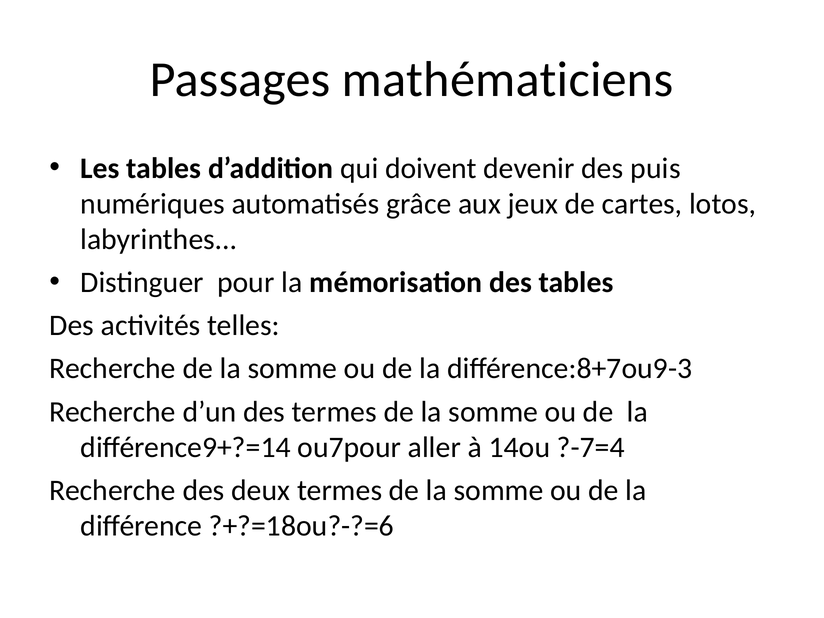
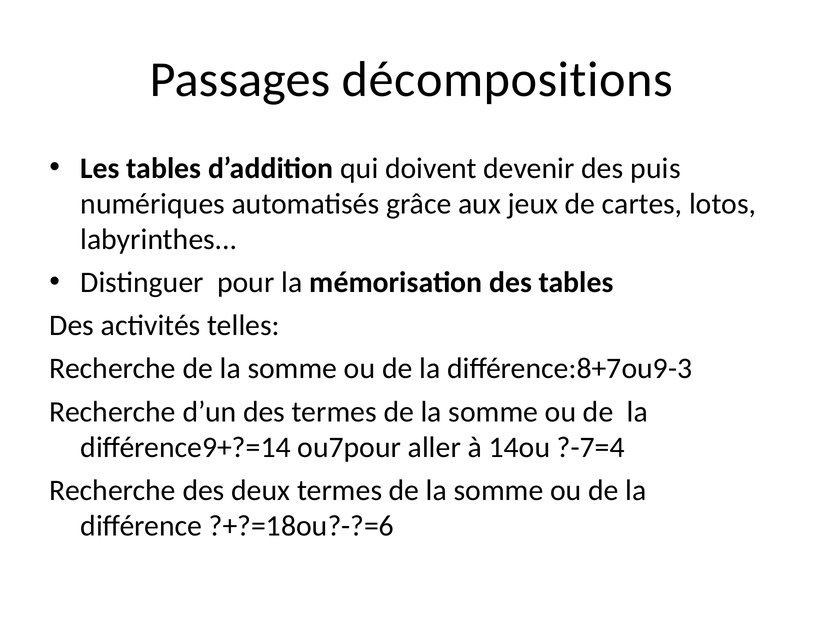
mathématiciens: mathématiciens -> décompositions (507, 80)
